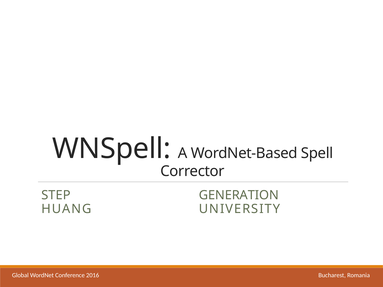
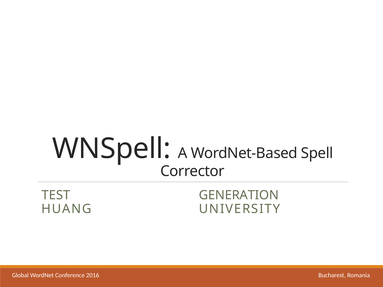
STEP: STEP -> TEST (56, 195)
